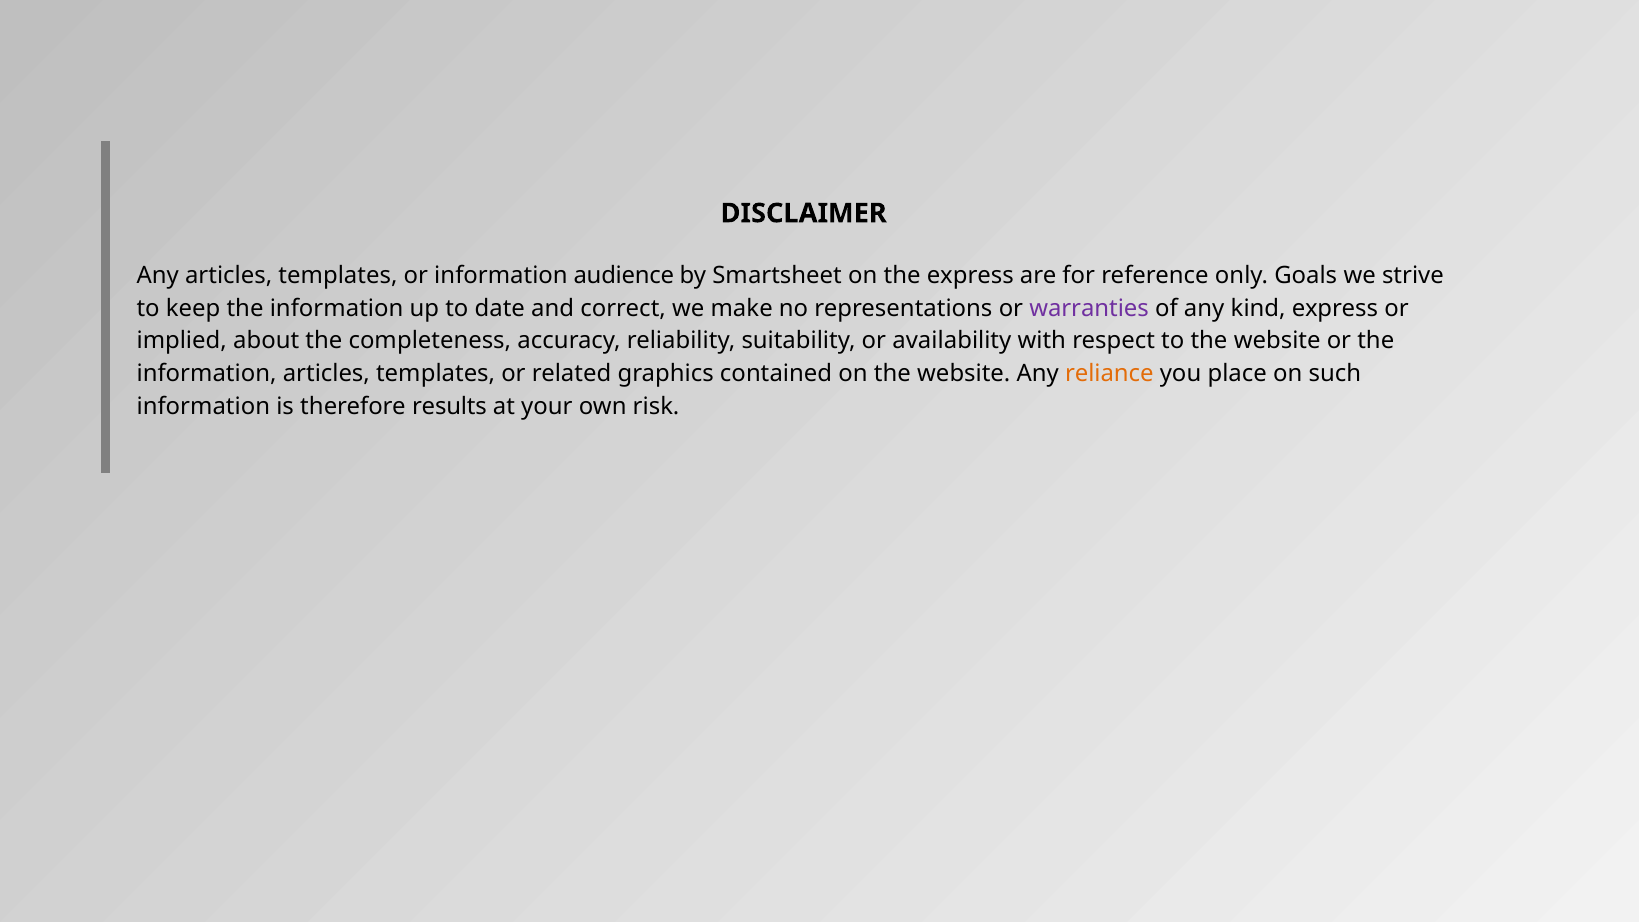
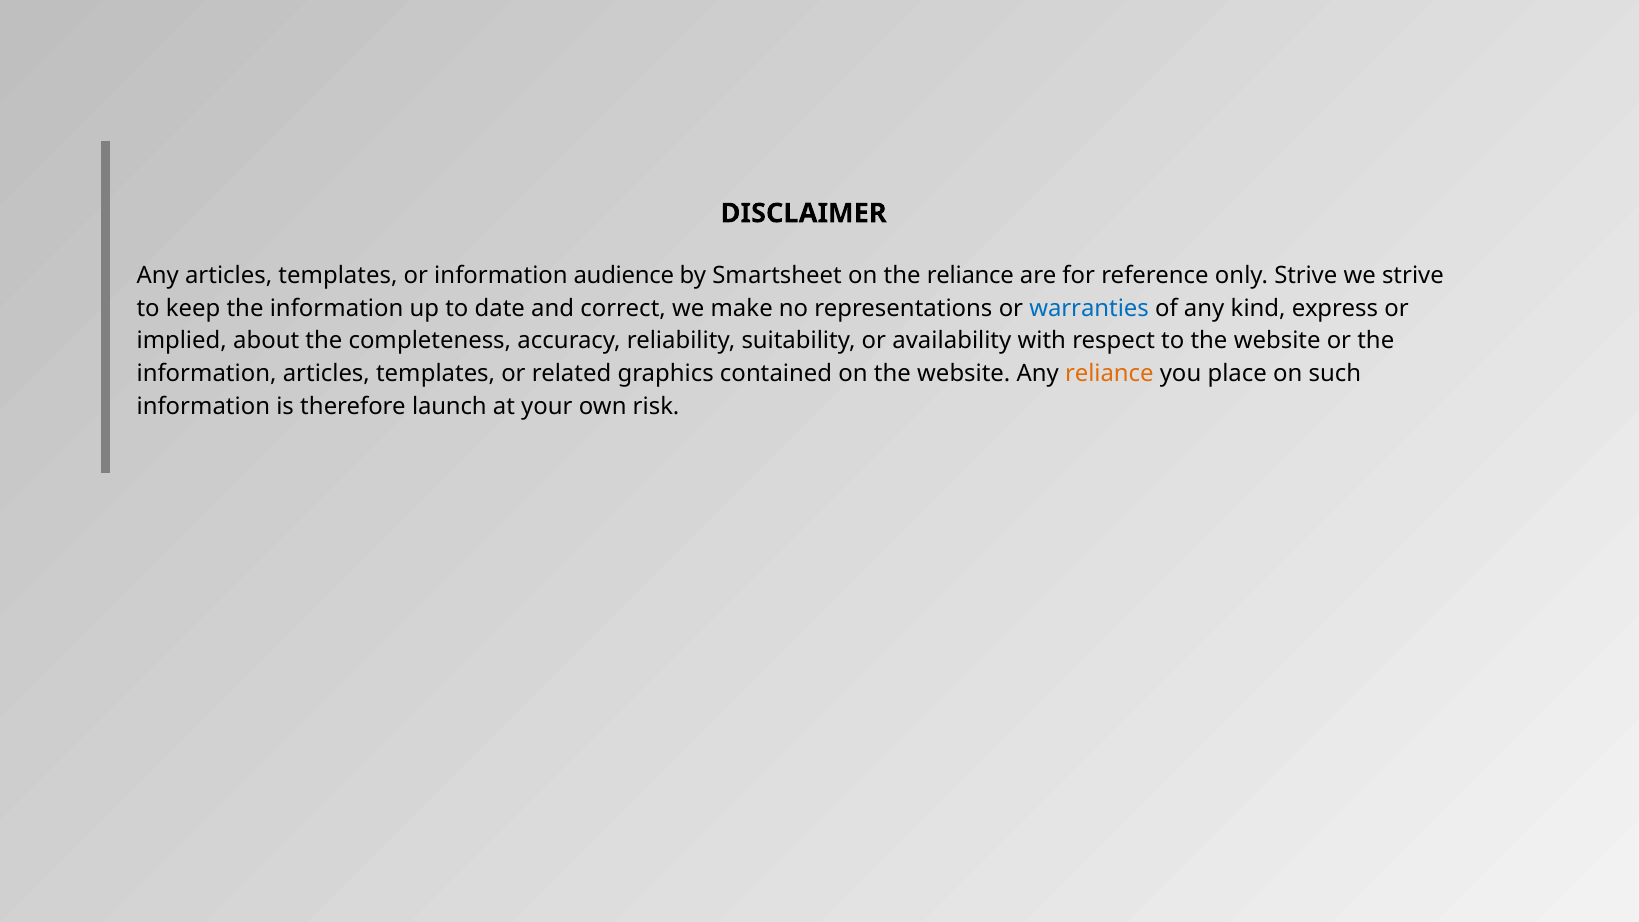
the express: express -> reliance (970, 276)
only Goals: Goals -> Strive (1306, 276)
warranties colour: purple -> blue (1089, 308)
results: results -> launch (449, 406)
